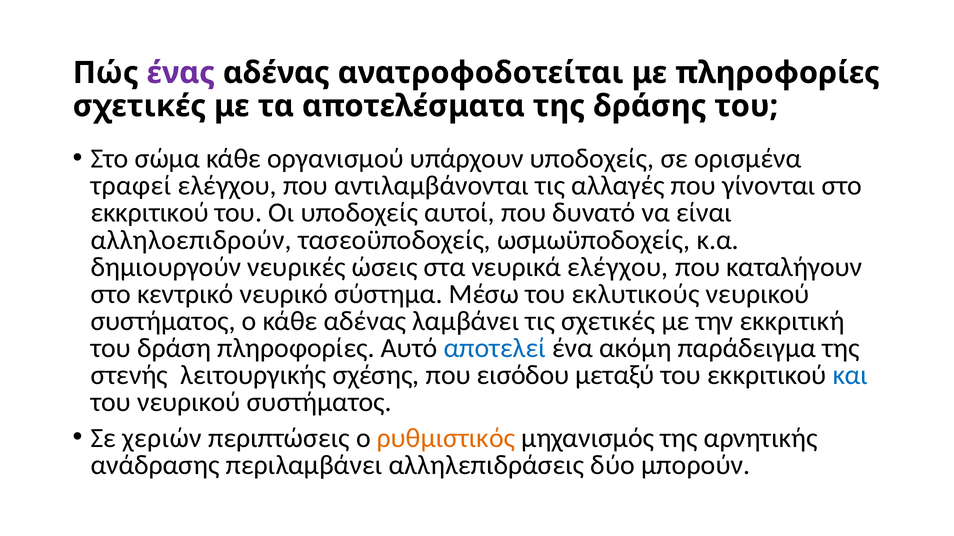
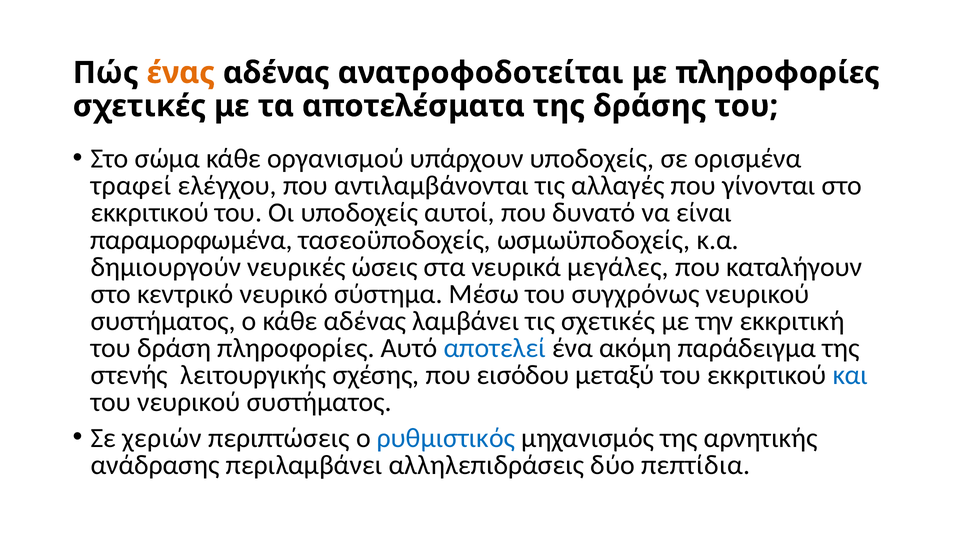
ένας colour: purple -> orange (181, 73)
αλληλοεπιδρούν: αλληλοεπιδρούν -> παραμορφωμένα (191, 240)
νευρικά ελέγχου: ελέγχου -> μεγάλες (618, 267)
εκλυτικούς: εκλυτικούς -> συγχρόνως (636, 294)
ρυθμιστικός colour: orange -> blue (446, 439)
μπορούν: μπορούν -> πεπτίδια (696, 466)
